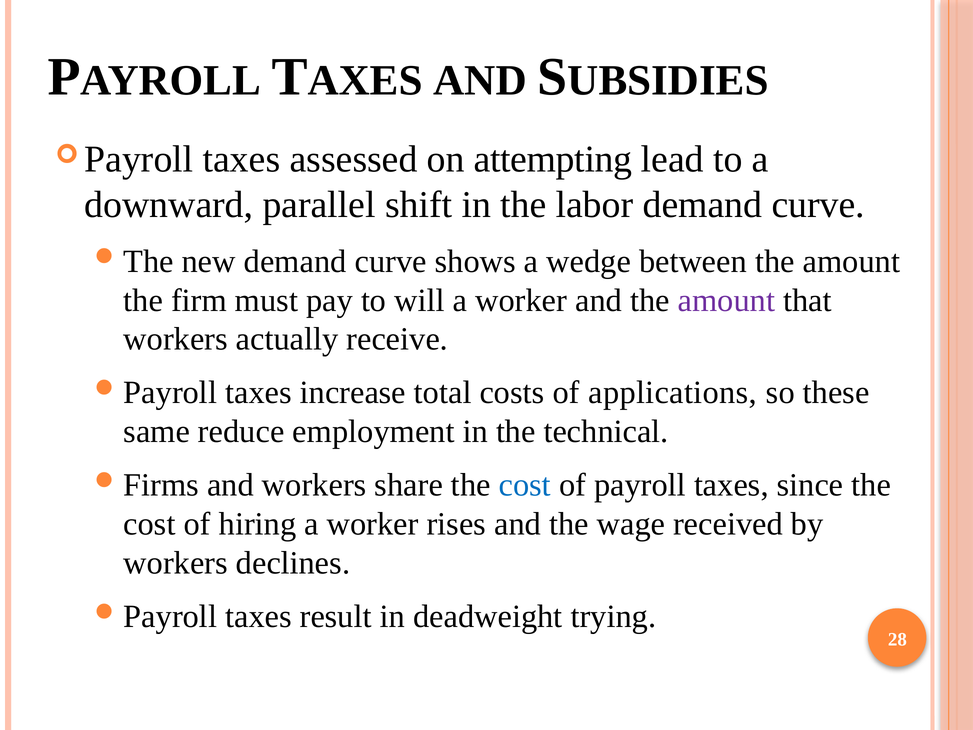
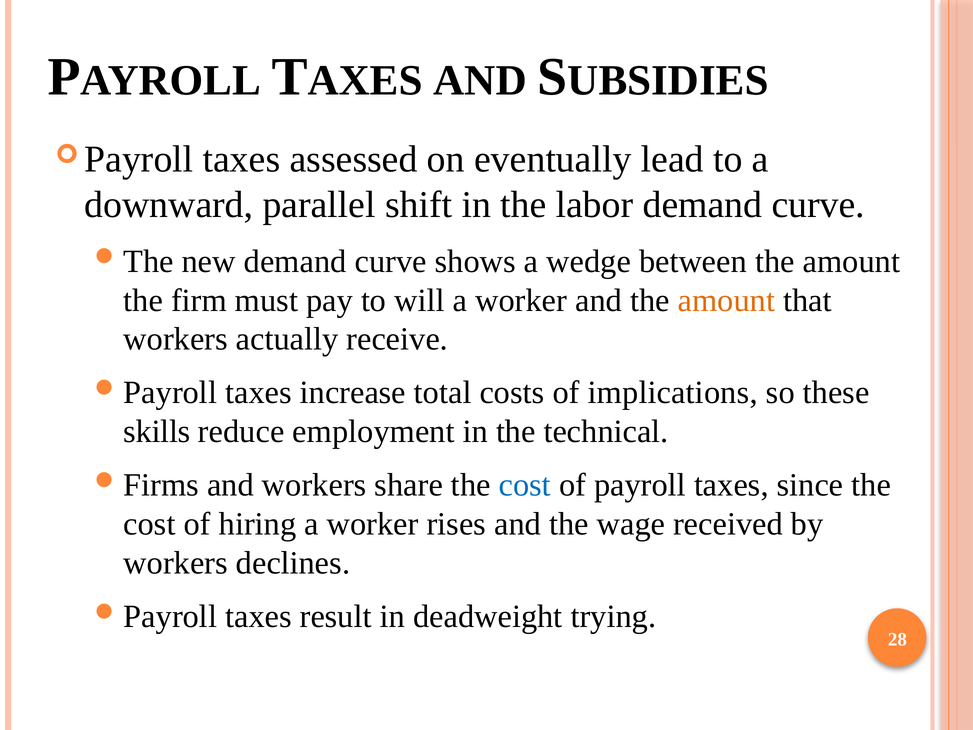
attempting: attempting -> eventually (553, 159)
amount colour: purple -> orange (726, 300)
applications: applications -> implications (673, 393)
same: same -> skills (157, 432)
